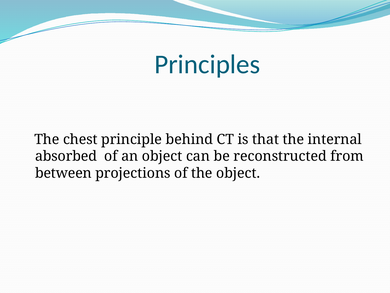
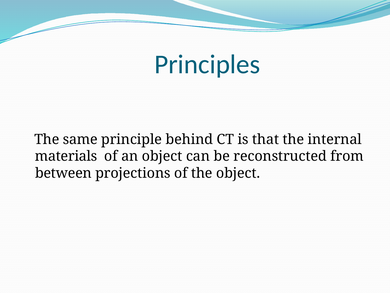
chest: chest -> same (80, 139)
absorbed: absorbed -> materials (66, 156)
